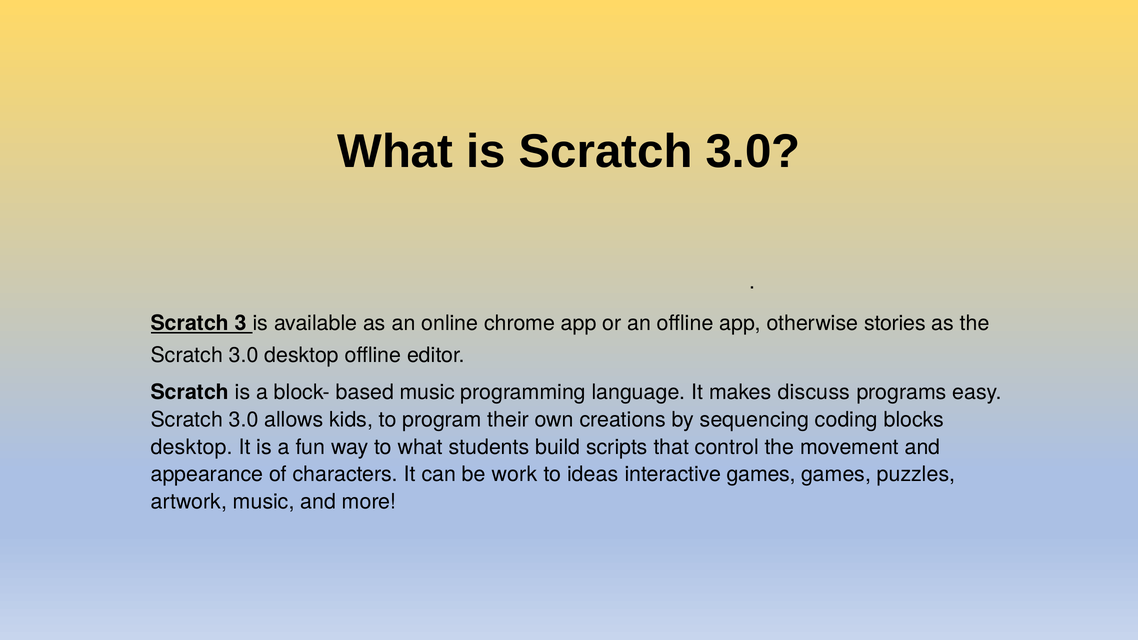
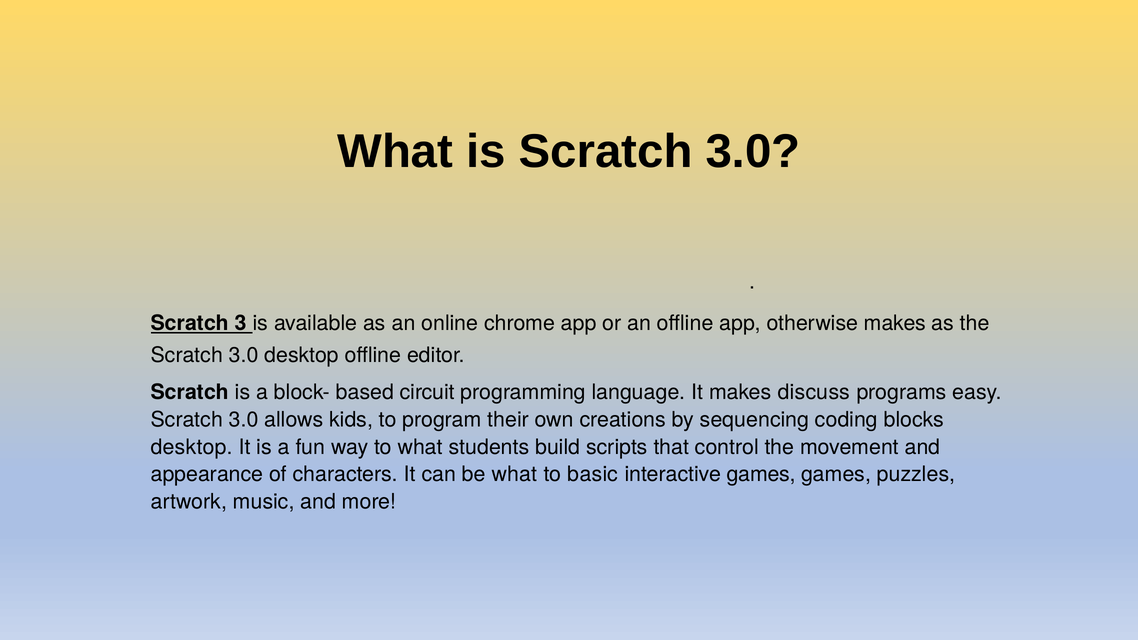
otherwise stories: stories -> makes (895, 323)
based music: music -> circuit (427, 392)
be work: work -> what (514, 474)
ideas: ideas -> basic (593, 474)
